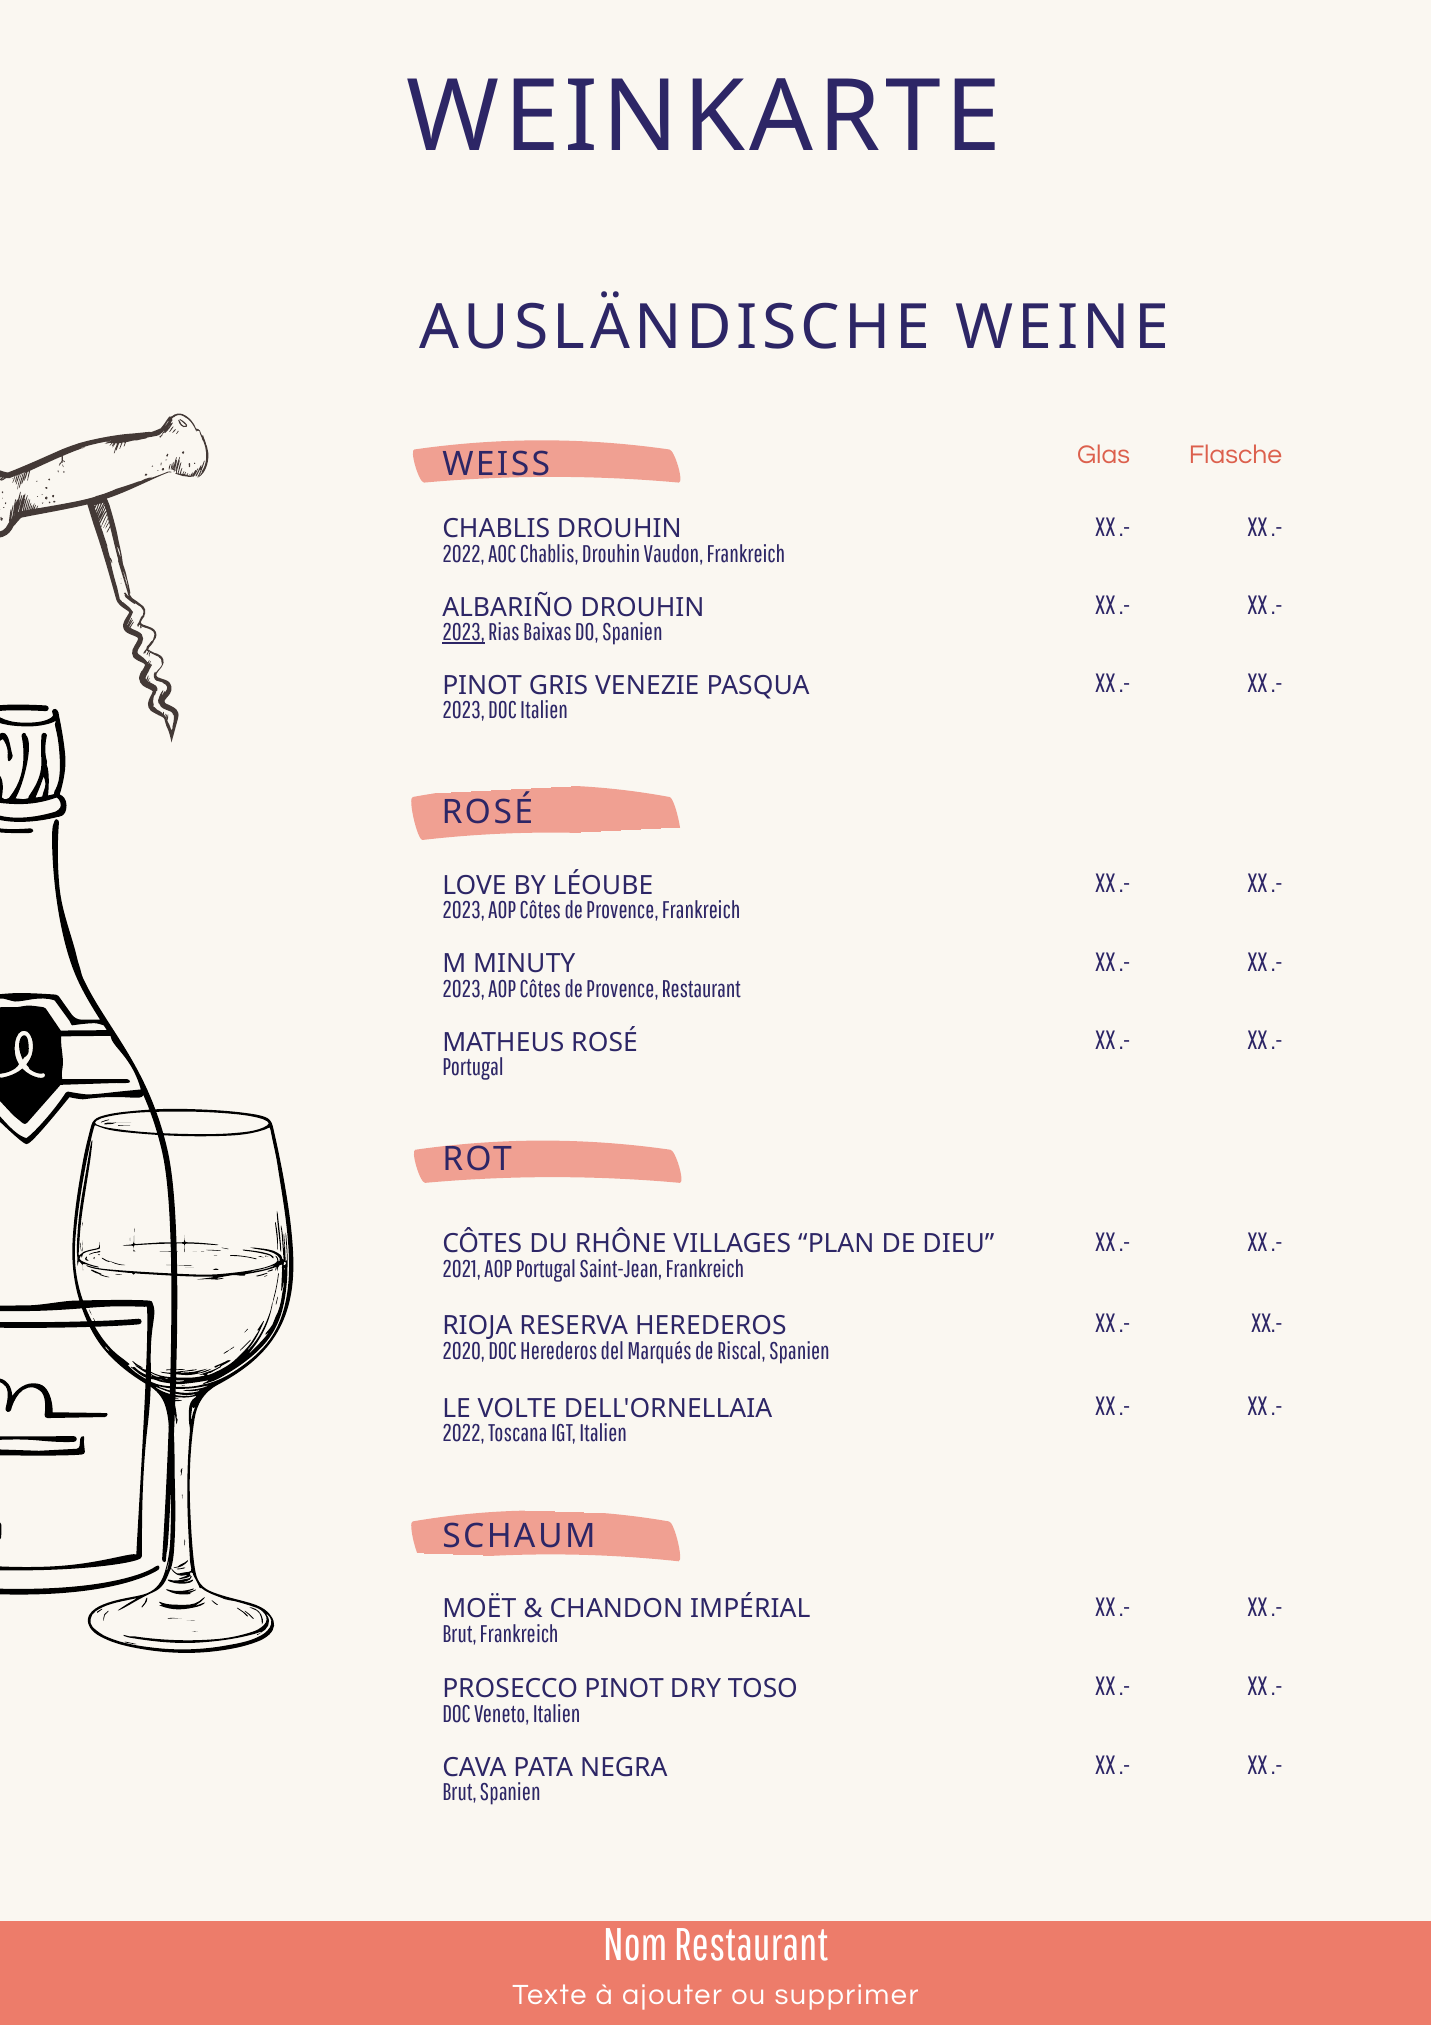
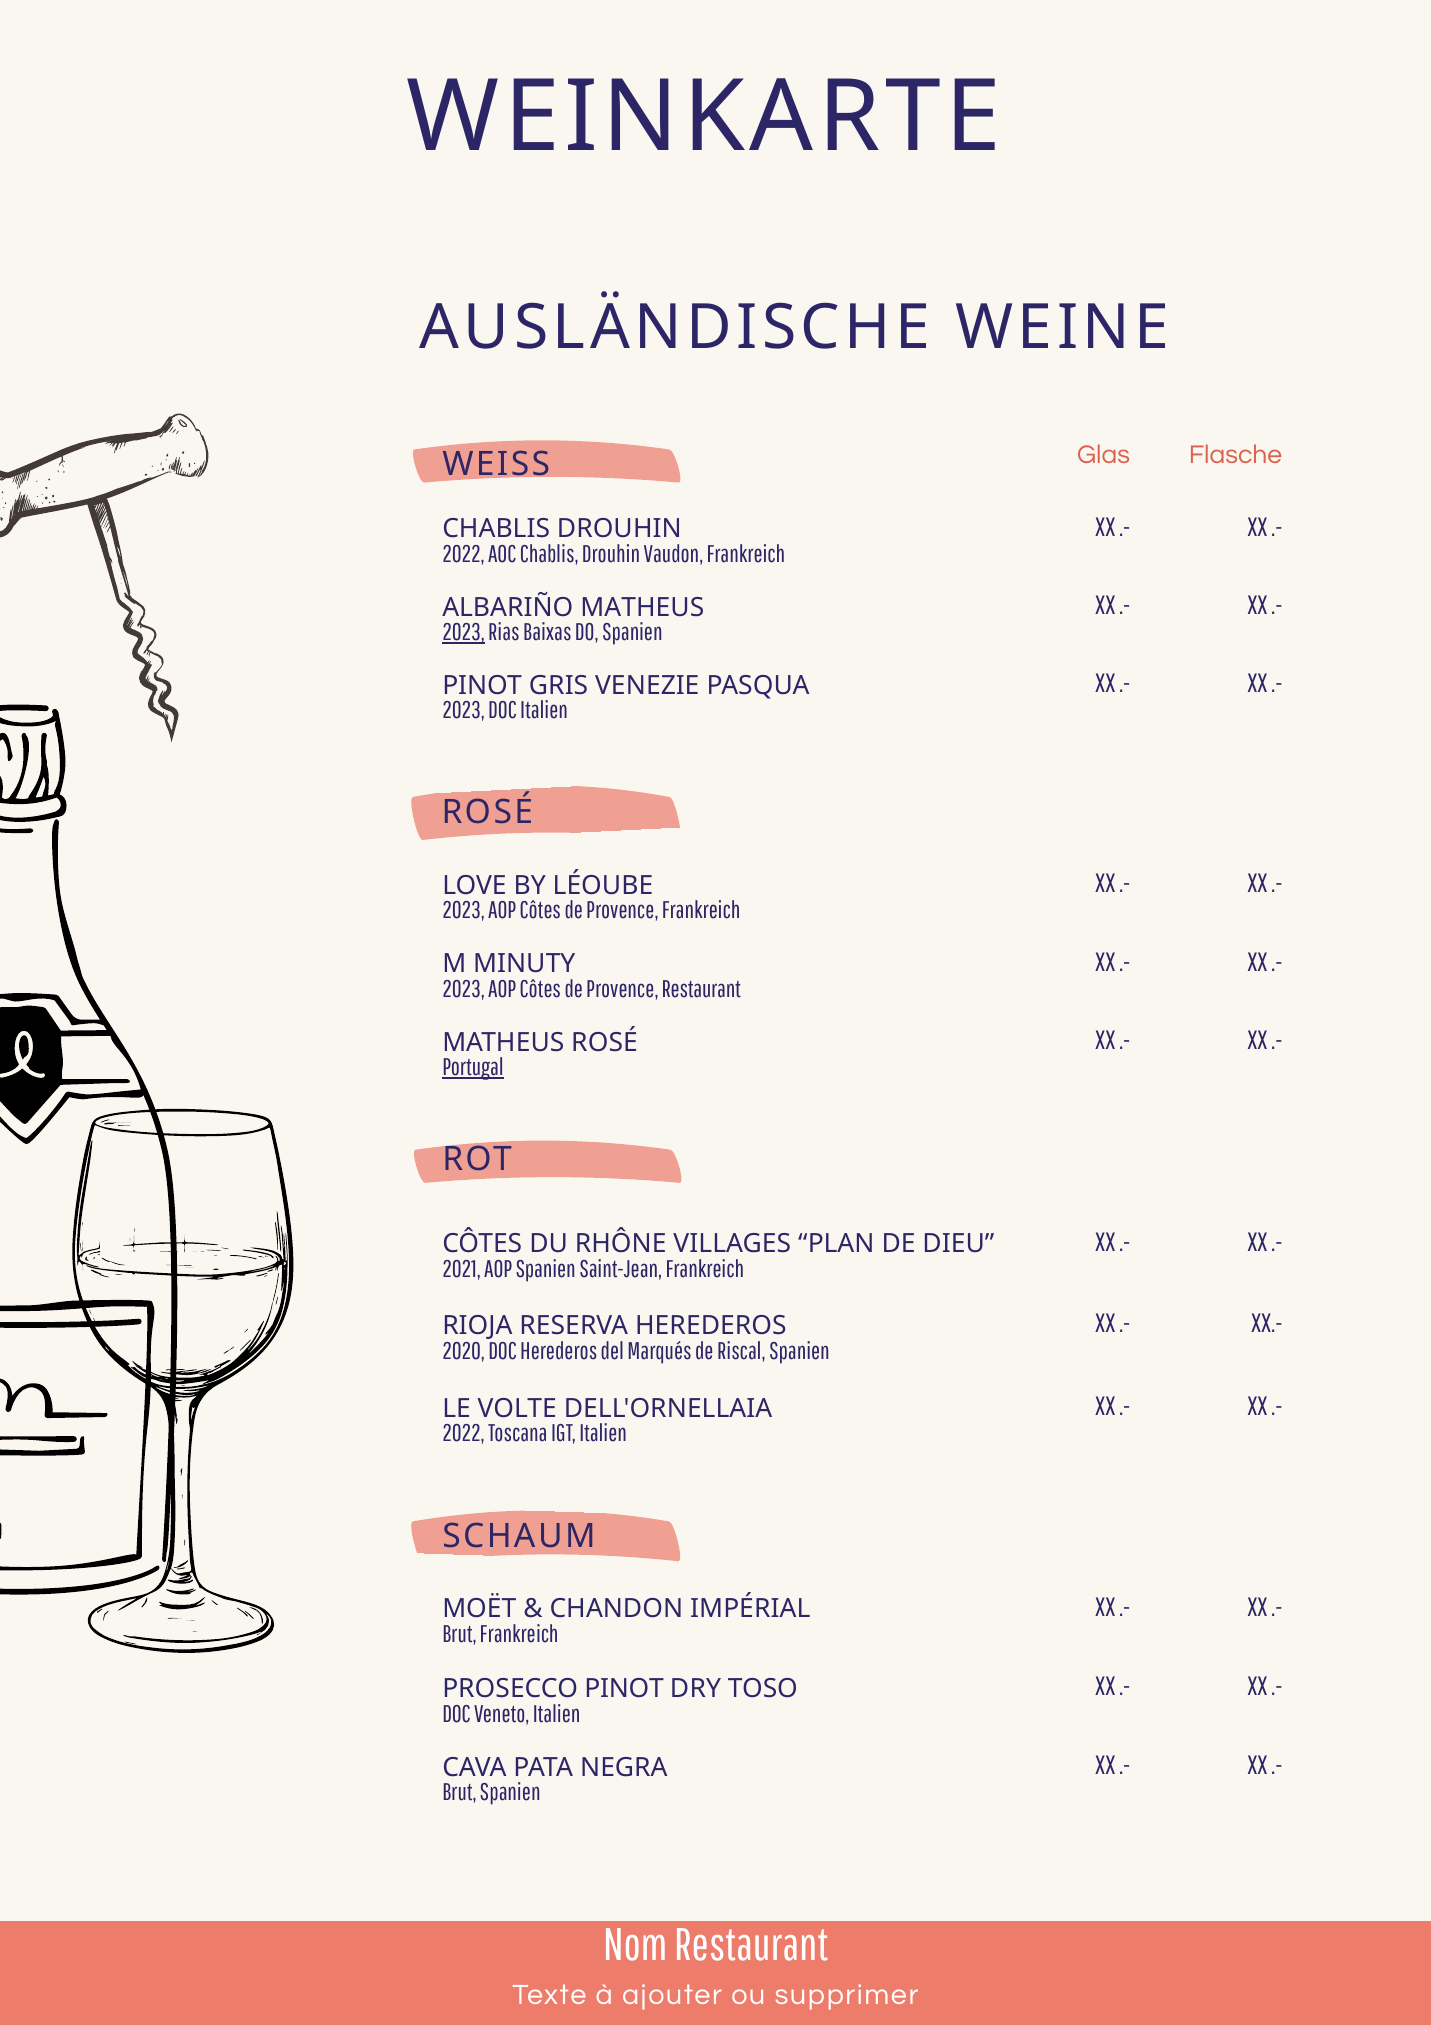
ALBARIÑO DROUHIN: DROUHIN -> MATHEUS (642, 607)
Portugal underline: none -> present (473, 1068)
AOP Portugal: Portugal -> Spanien (546, 1269)
